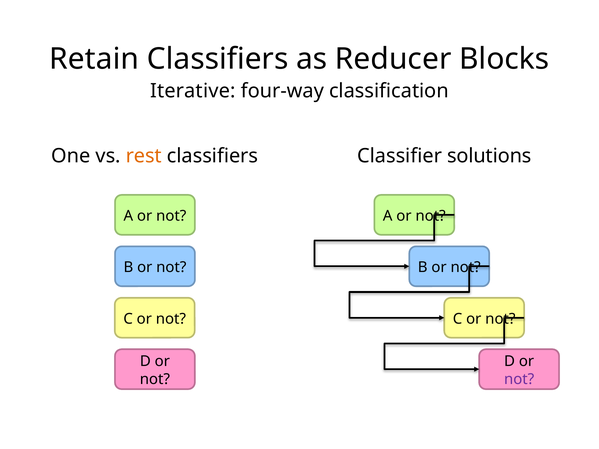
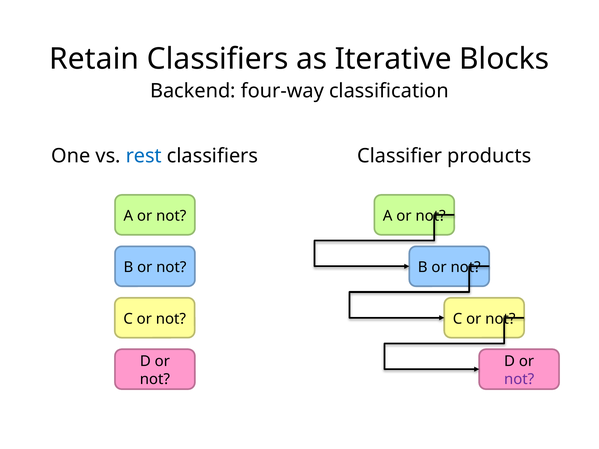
Reducer: Reducer -> Iterative (393, 59)
Iterative: Iterative -> Backend (193, 91)
rest colour: orange -> blue (144, 156)
solutions: solutions -> products (489, 156)
